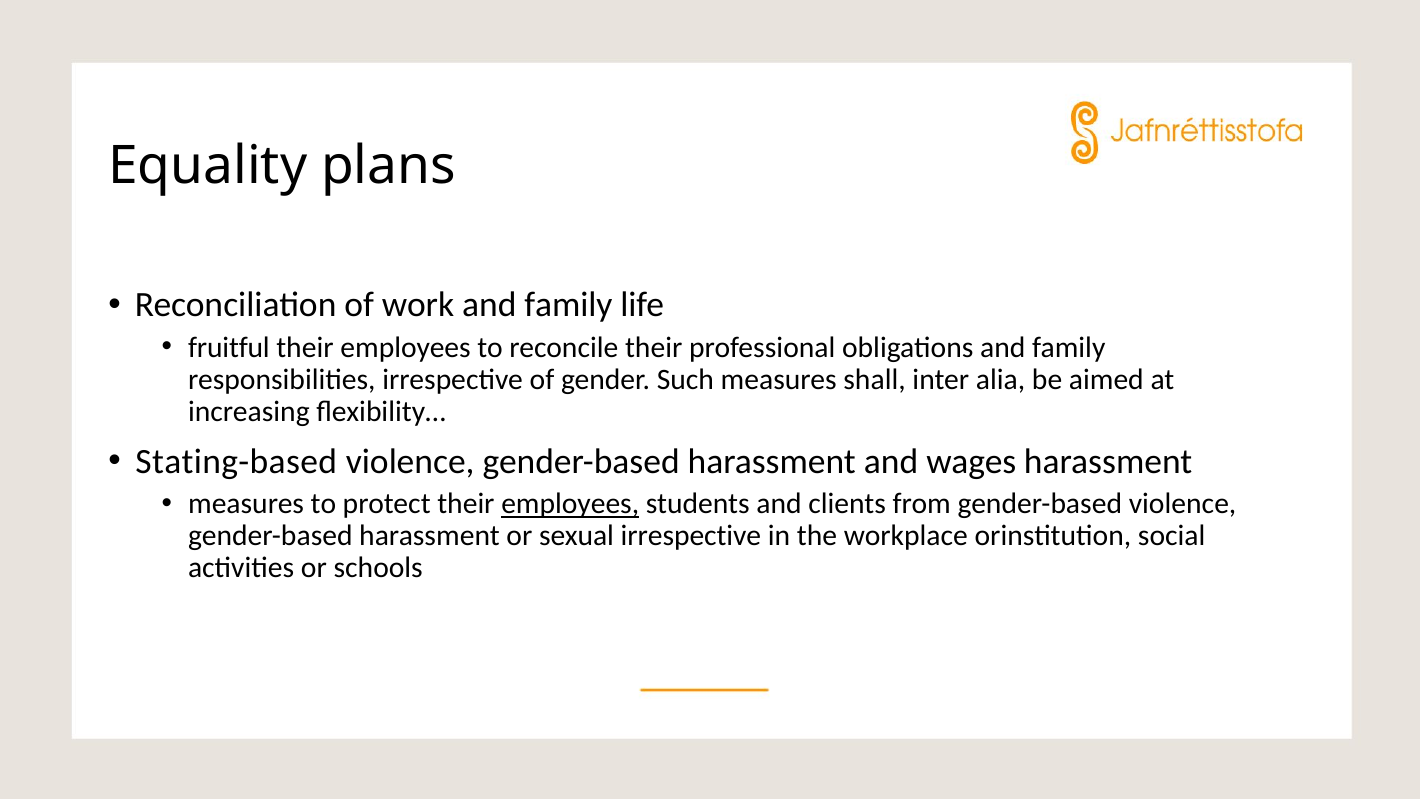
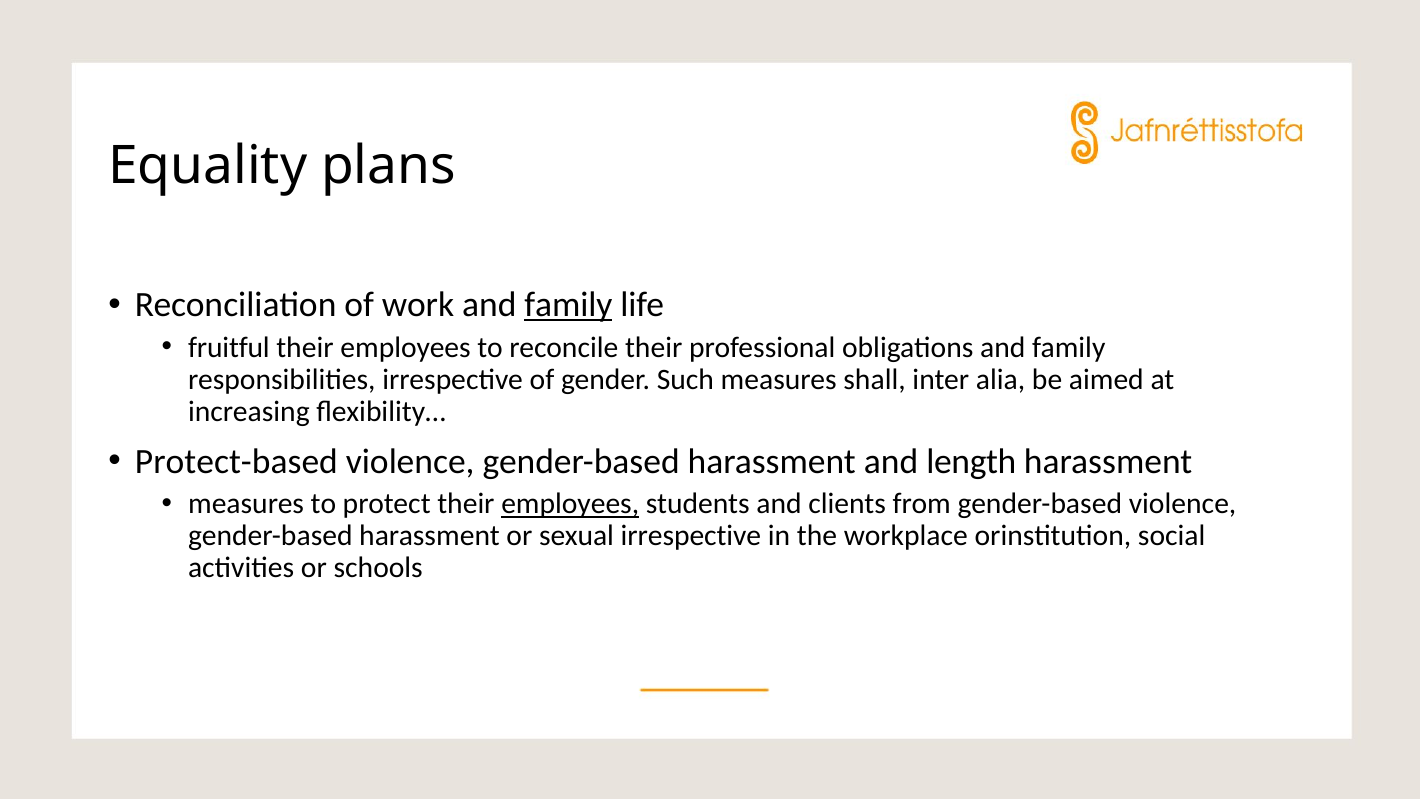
family underline: none -> present (568, 305)
Stating-based: Stating-based -> Protect-based (236, 461)
wages: wages -> length (971, 461)
